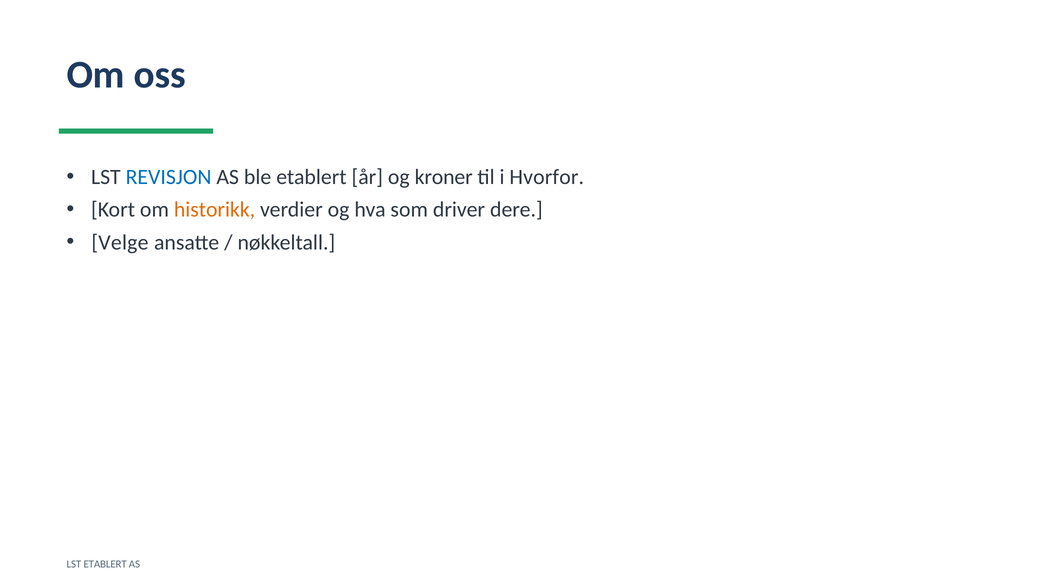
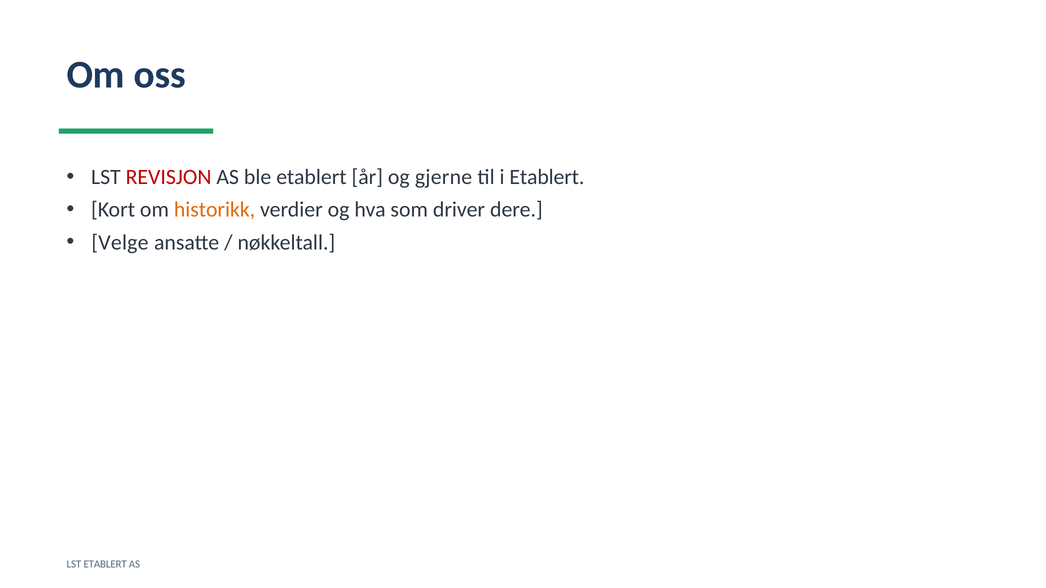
REVISJON colour: blue -> red (169, 177)
kroner: kroner -> gjerne (444, 177)
i Hvorfor: Hvorfor -> Etablert (547, 177)
